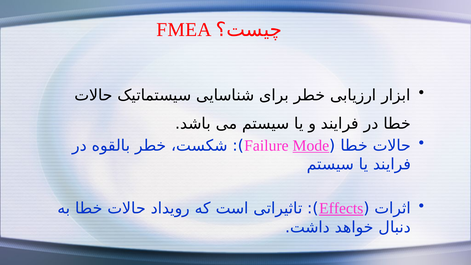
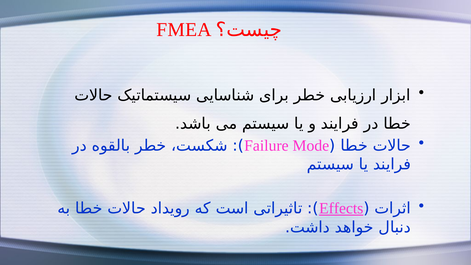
Mode underline: present -> none (311, 146)
